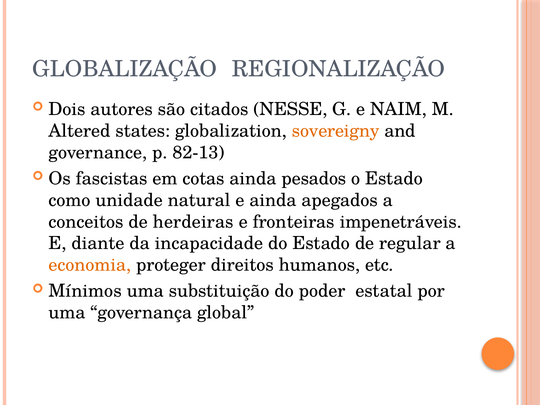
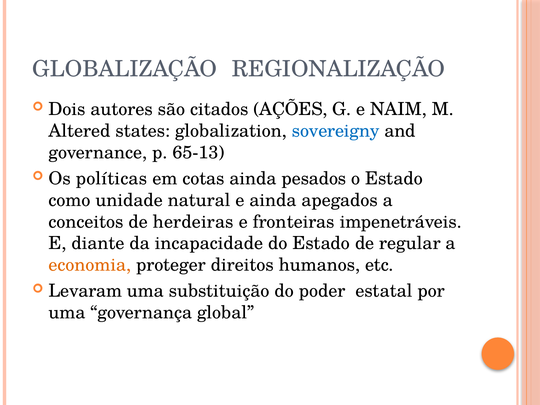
NESSE: NESSE -> AÇÕES (291, 109)
sovereigny colour: orange -> blue (336, 131)
82-13: 82-13 -> 65-13 (199, 152)
fascistas: fascistas -> políticas (112, 179)
Mínimos: Mínimos -> Levaram (85, 291)
